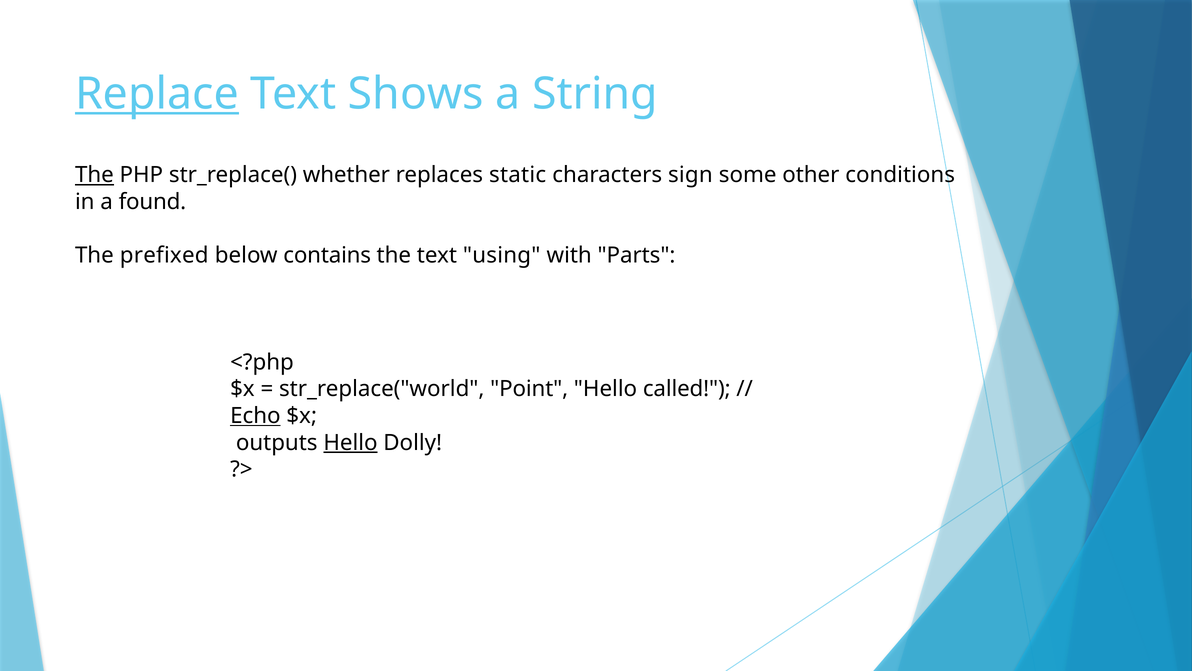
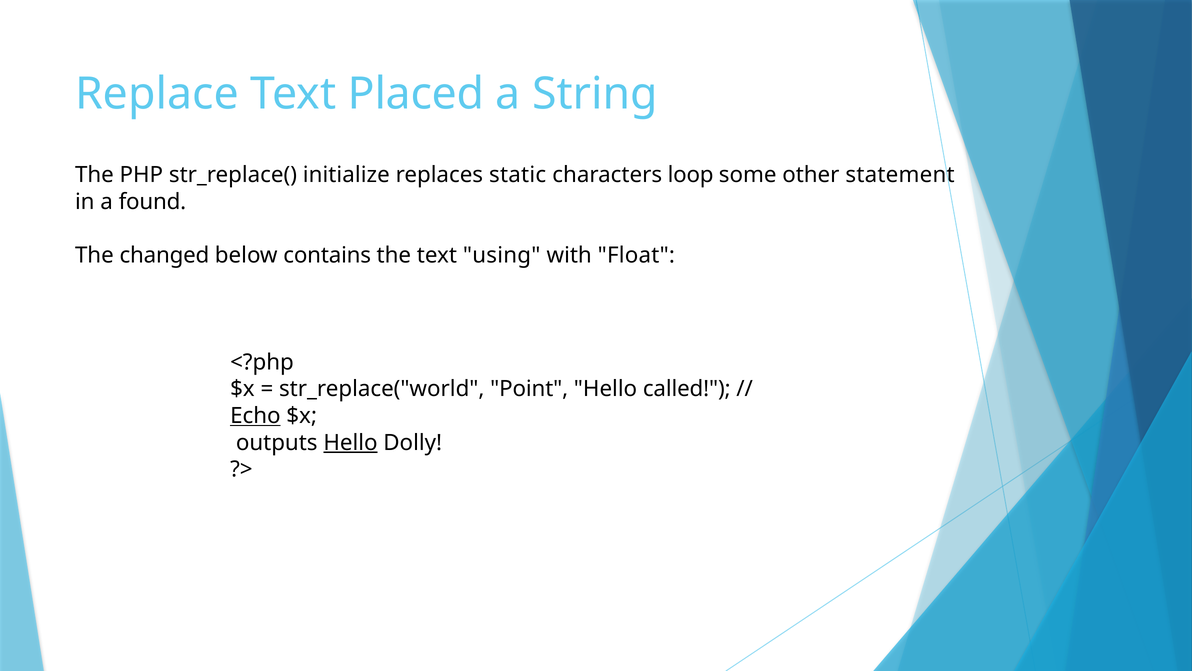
Replace underline: present -> none (157, 94)
Shows: Shows -> Placed (416, 94)
The underline: present -> none (94, 175)
whether: whether -> initialize (346, 175)
sign: sign -> loop (691, 175)
conditions: conditions -> statement (900, 175)
prefixed: prefixed -> changed (164, 255)
Parts: Parts -> Float (636, 255)
